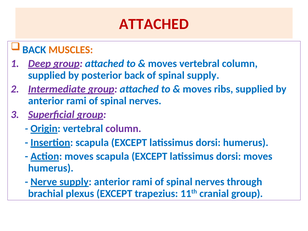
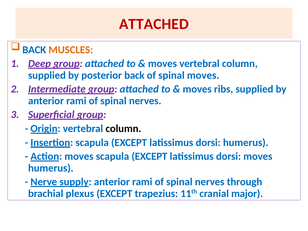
spinal supply: supply -> moves (203, 75)
column colour: purple -> black (123, 129)
cranial group: group -> major (247, 193)
